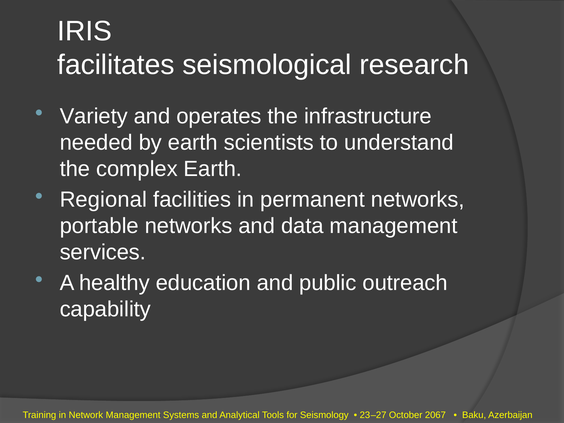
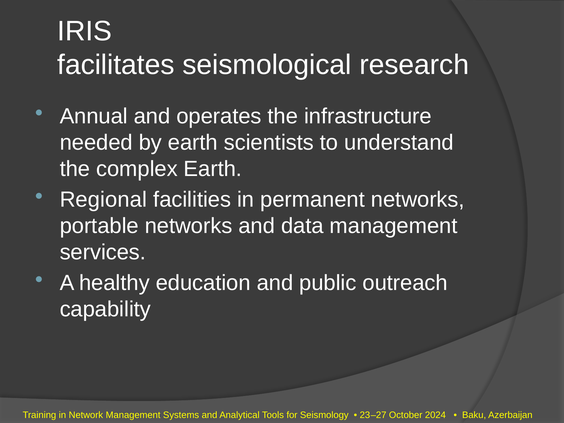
Variety: Variety -> Annual (94, 116)
2067: 2067 -> 2024 (435, 415)
